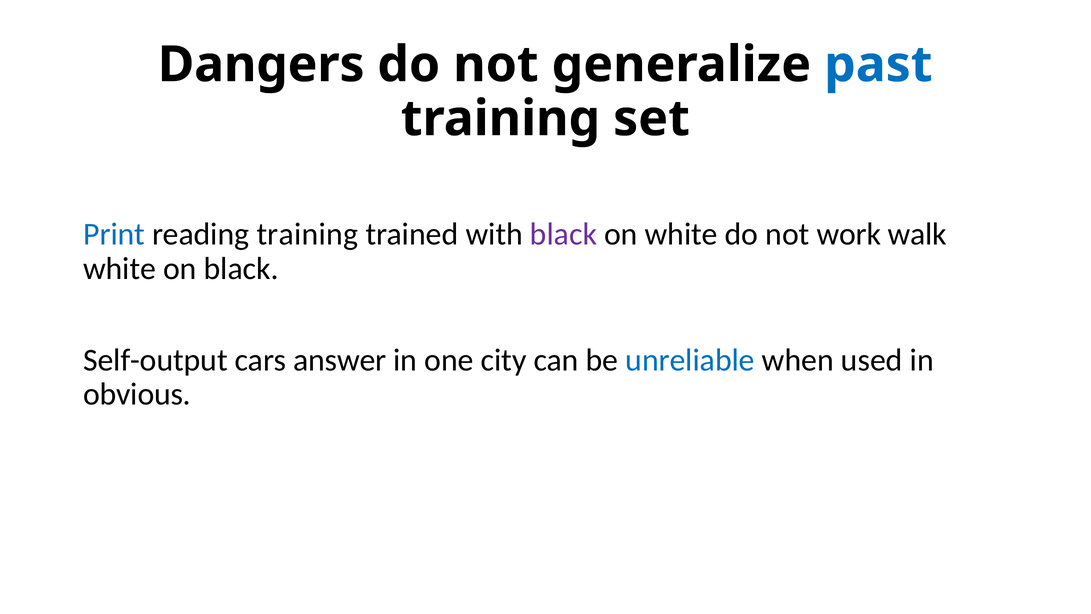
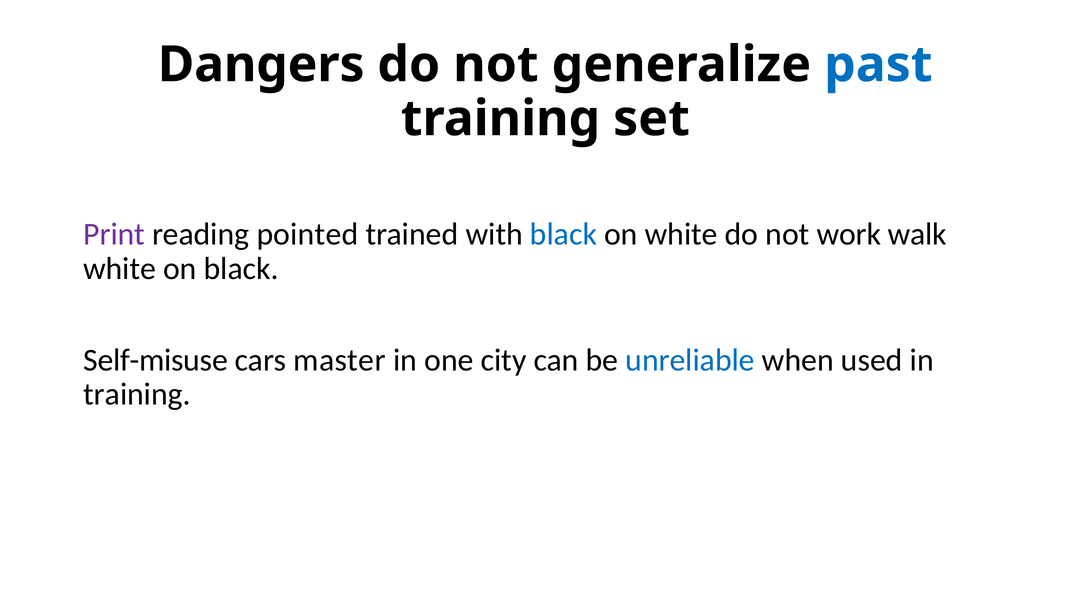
Print colour: blue -> purple (114, 234)
reading training: training -> pointed (307, 234)
black colour: purple -> blue (563, 234)
Self-output: Self-output -> Self-misuse (156, 360)
answer: answer -> master (340, 360)
obvious: obvious -> training (137, 394)
